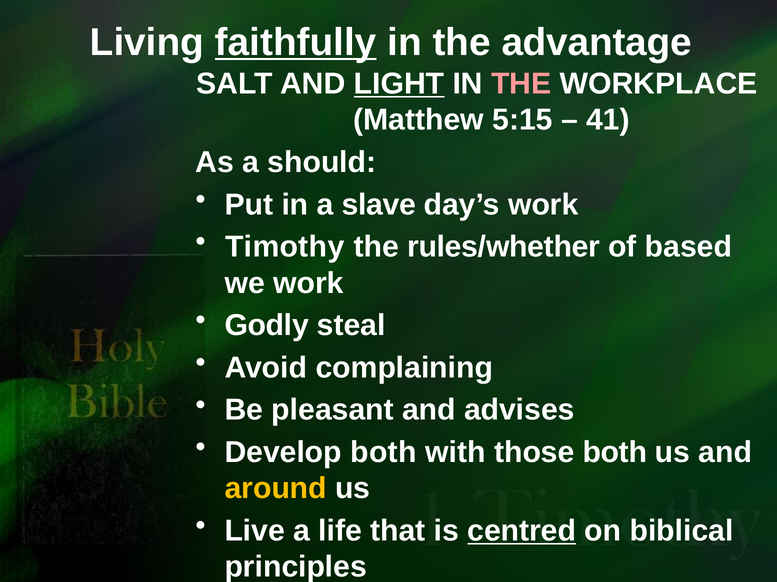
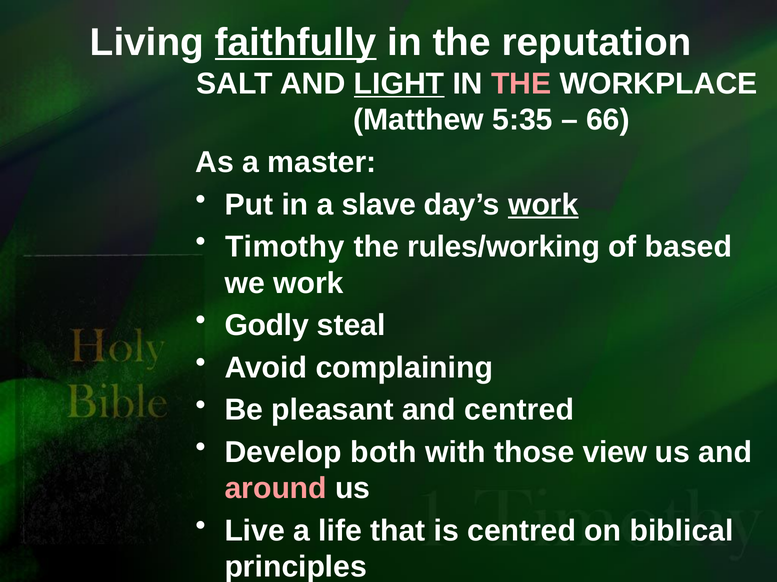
advantage: advantage -> reputation (597, 42)
5:15: 5:15 -> 5:35 (523, 120)
41: 41 -> 66 (608, 120)
should: should -> master (322, 163)
work underline: none -> present (543, 205)
rules/whether: rules/whether -> rules/working (504, 247)
and advises: advises -> centred (519, 410)
those both: both -> view (615, 453)
around colour: yellow -> pink (276, 489)
centred underline: present -> none (522, 531)
